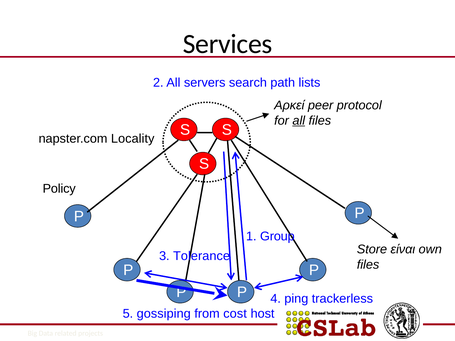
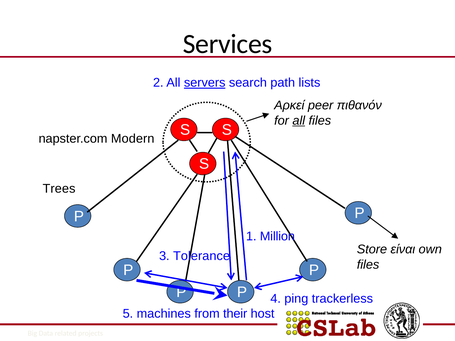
servers underline: none -> present (205, 83)
protocol: protocol -> πιθανόν (359, 105)
Locality: Locality -> Modern (133, 139)
Policy: Policy -> Trees (59, 189)
Group: Group -> Million (277, 236)
gossiping: gossiping -> machines (164, 314)
cost: cost -> their (235, 314)
